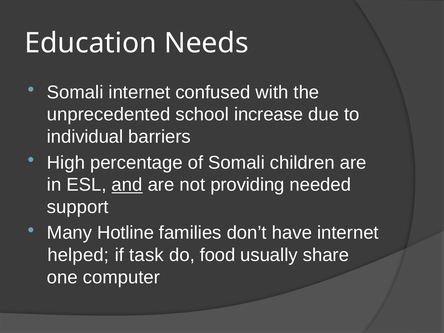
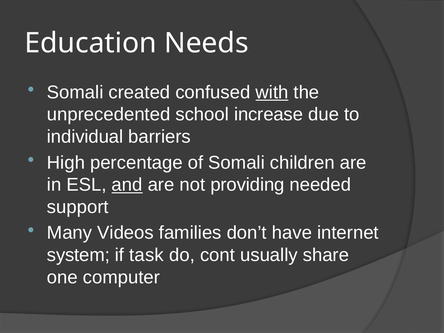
Somali internet: internet -> created (139, 92)
with underline: none -> present (272, 92)
Hotline: Hotline -> Videos (126, 233)
helped: helped -> system (78, 255)
food: food -> cont (218, 255)
